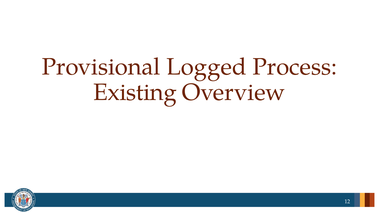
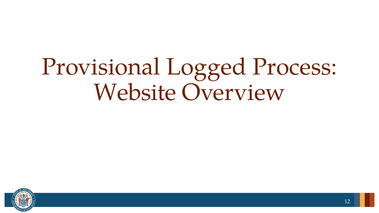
Existing: Existing -> Website (135, 92)
